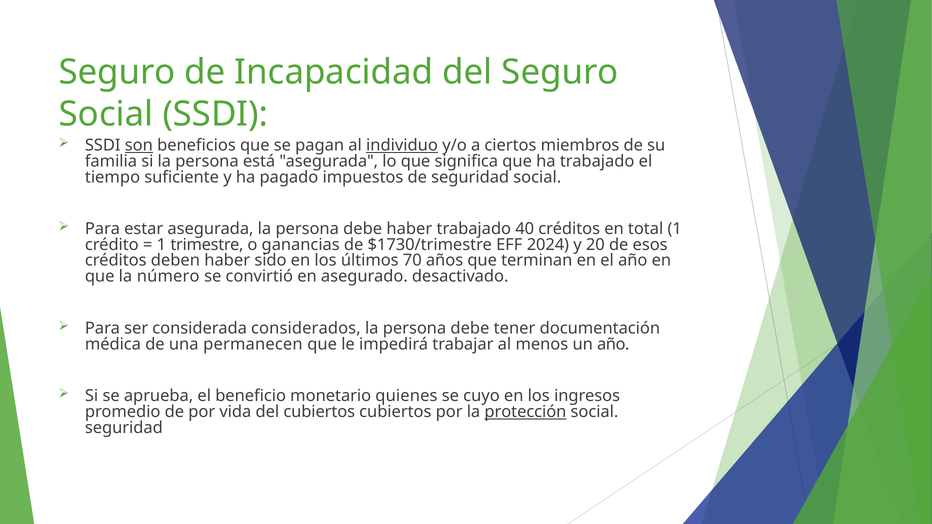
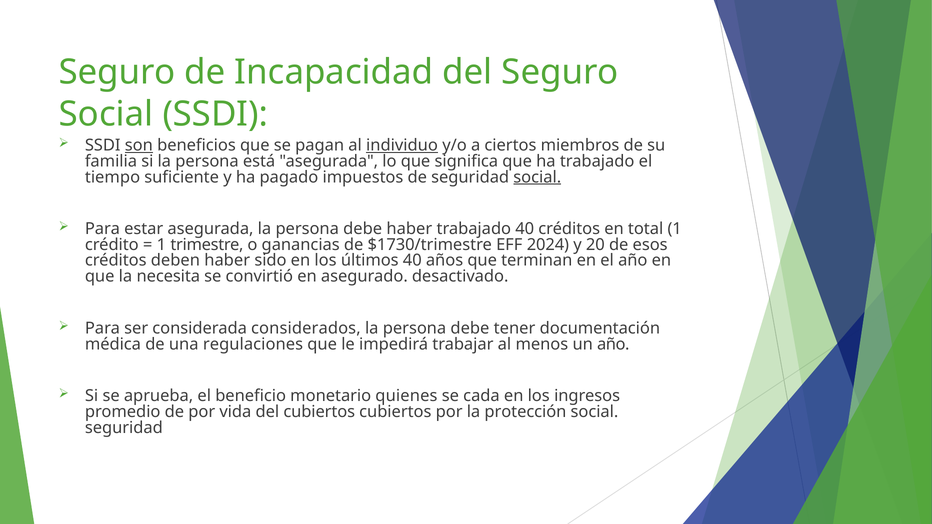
social underline: none -> present (537, 177)
últimos 70: 70 -> 40 (412, 261)
número: número -> necesita (168, 276)
permanecen: permanecen -> regulaciones (253, 344)
cuyo: cuyo -> cada (482, 396)
protección underline: present -> none (525, 412)
